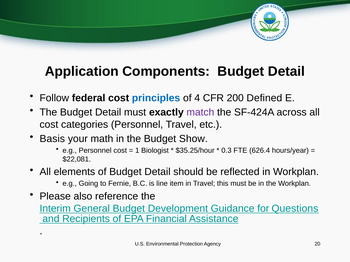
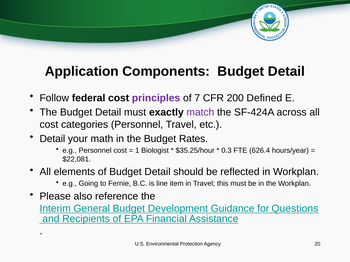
principles colour: blue -> purple (156, 98)
4: 4 -> 7 (197, 98)
Basis: Basis -> Detail (52, 139)
Show: Show -> Rates (194, 139)
